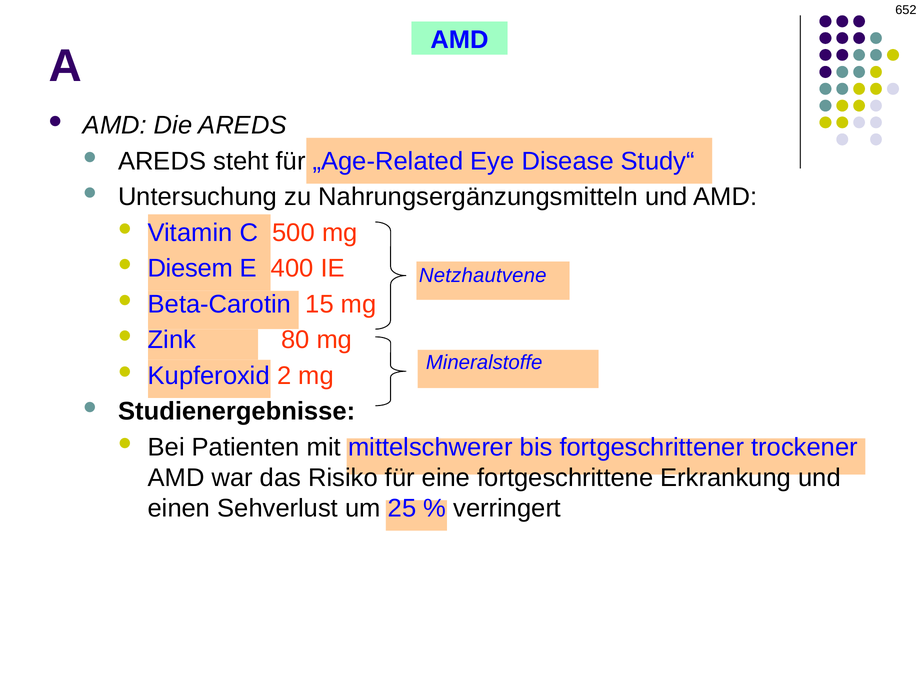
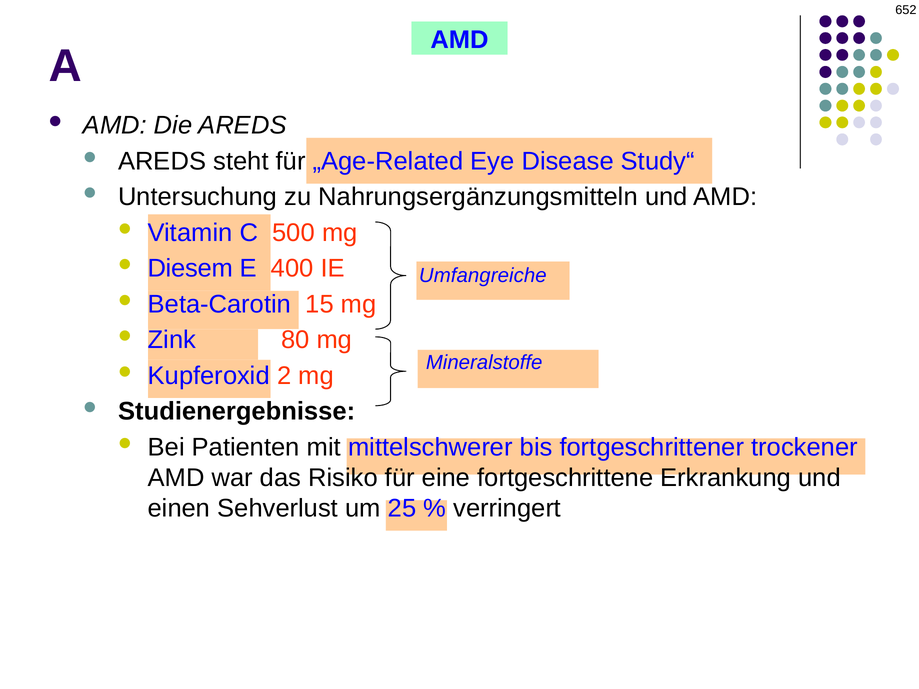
Netzhautvene: Netzhautvene -> Umfangreiche (483, 275)
